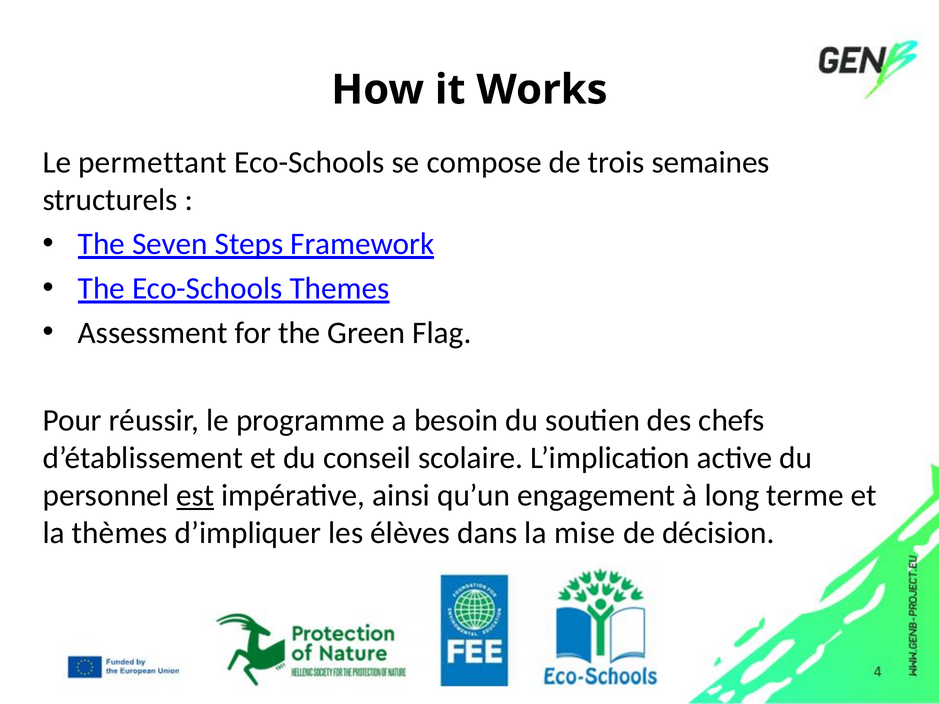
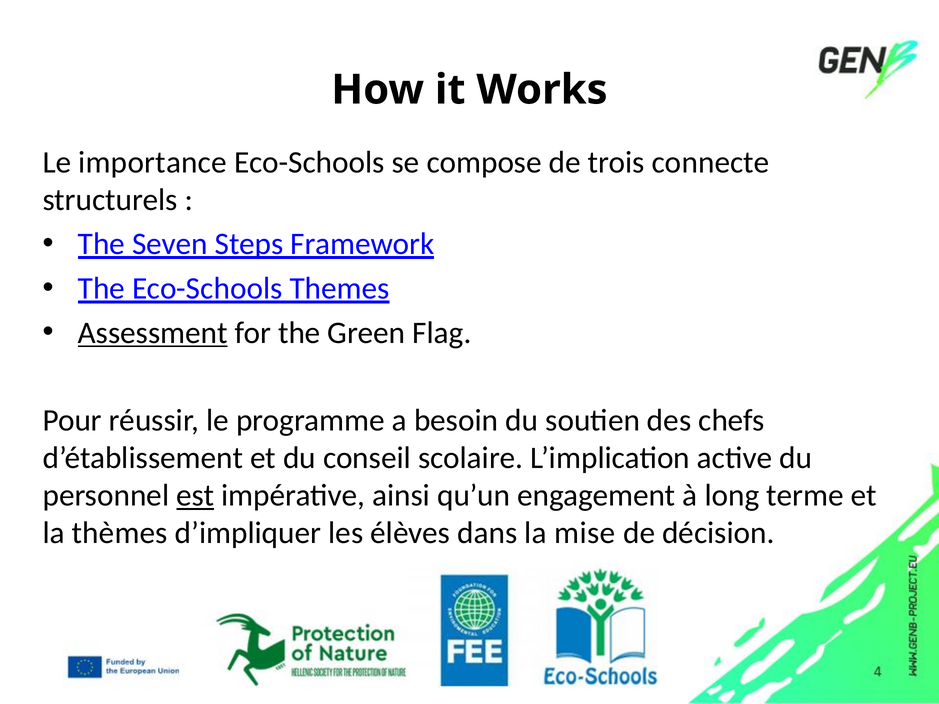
permettant: permettant -> importance (153, 163)
semaines: semaines -> connecte (711, 163)
Assessment underline: none -> present (153, 333)
